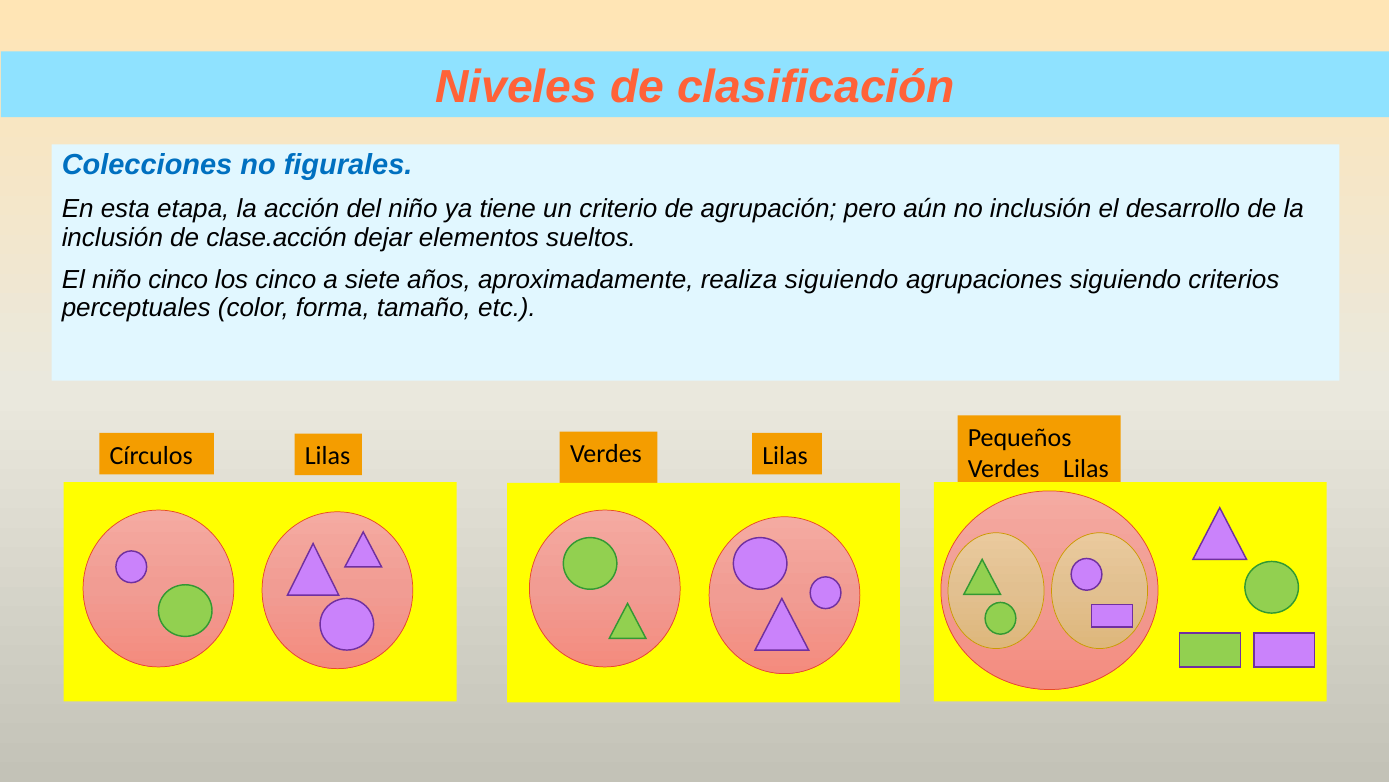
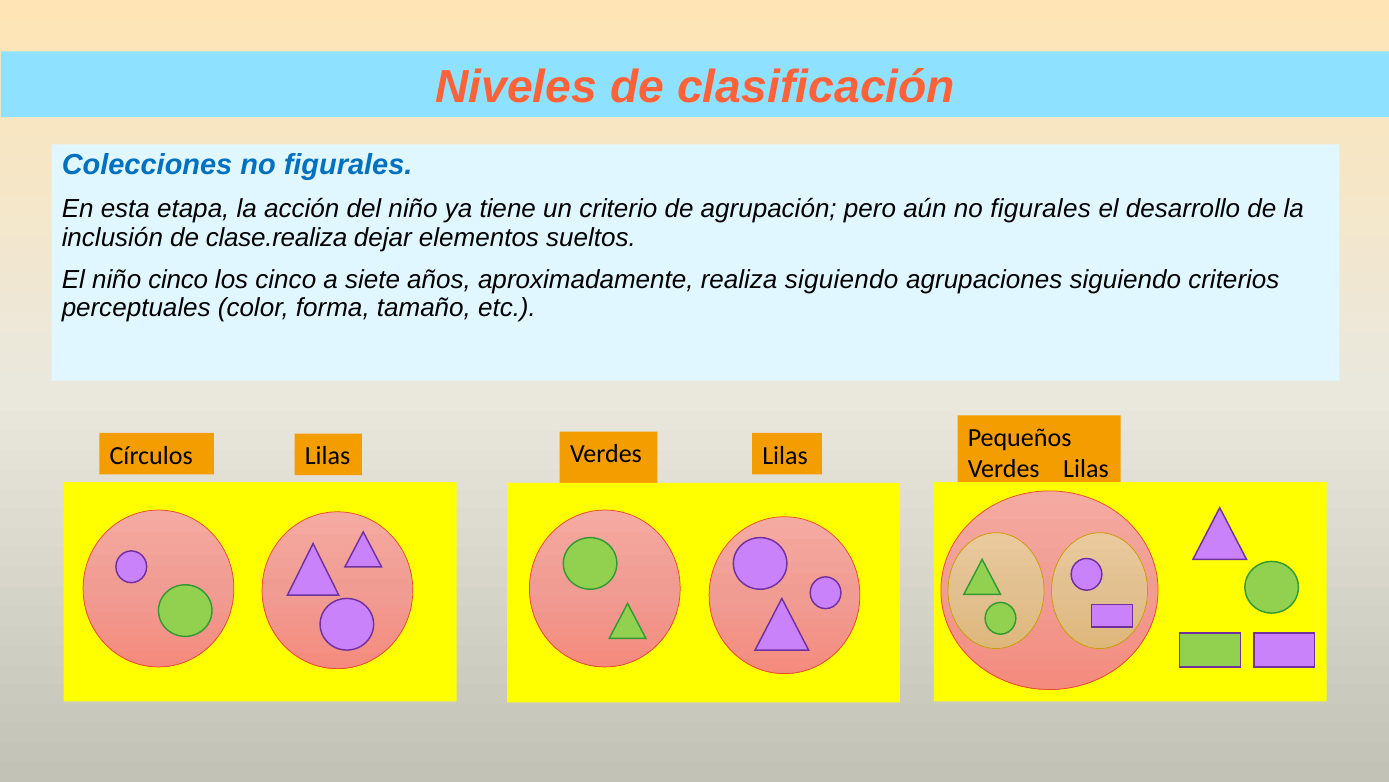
aún no inclusión: inclusión -> figurales (1041, 209)
clase.acción: clase.acción -> clase.realiza (277, 237)
